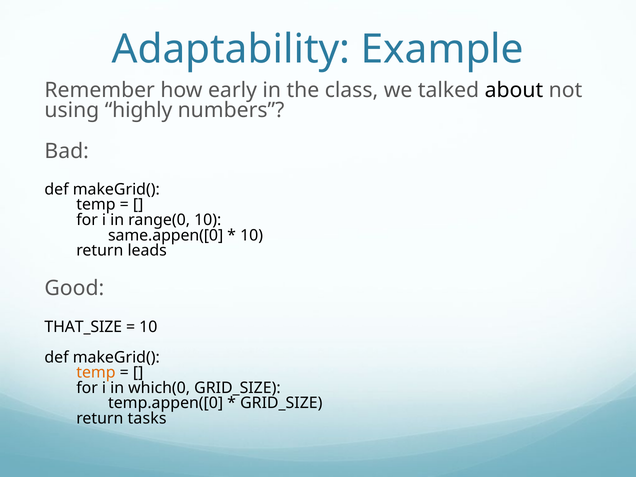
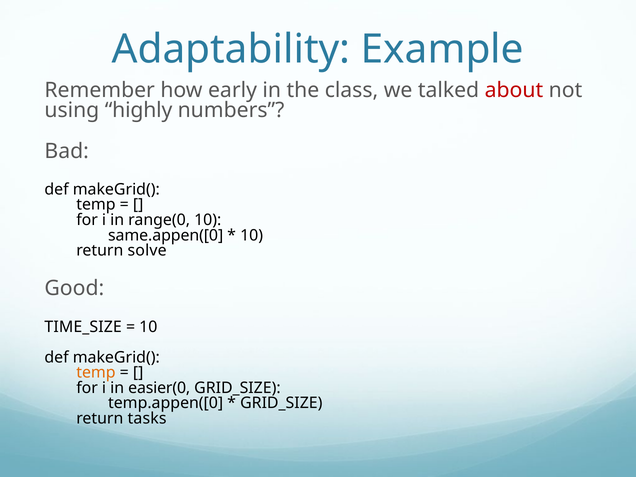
about colour: black -> red (514, 90)
leads: leads -> solve (147, 251)
THAT_SIZE: THAT_SIZE -> TIME_SIZE (83, 327)
which(0: which(0 -> easier(0 (159, 388)
